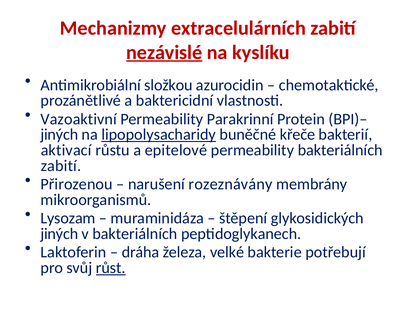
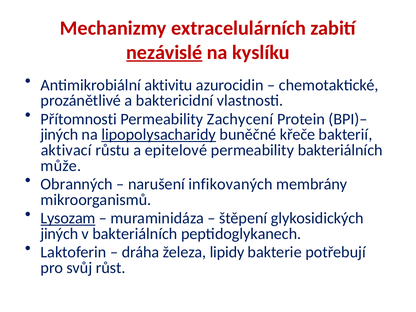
složkou: složkou -> aktivitu (168, 85)
Vazoaktivní: Vazoaktivní -> Přítomnosti (79, 119)
Parakrinní: Parakrinní -> Zachycení (240, 119)
zabití: zabití -> může (61, 166)
Přirozenou: Přirozenou -> Obranných (77, 184)
rozeznávány: rozeznávány -> infikovaných (231, 184)
Lysozam underline: none -> present (68, 218)
velké: velké -> lipidy (227, 252)
růst underline: present -> none (111, 268)
